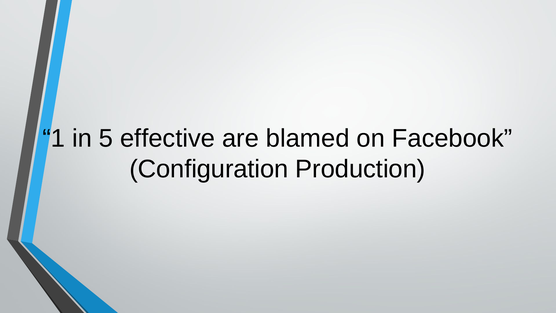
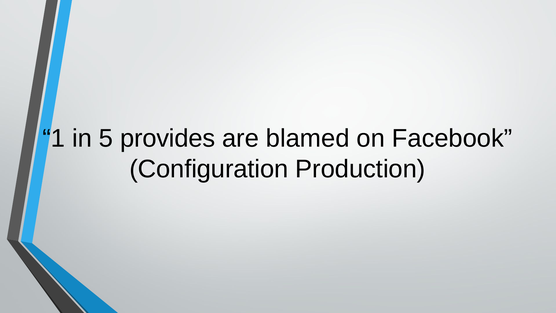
effective: effective -> provides (168, 138)
